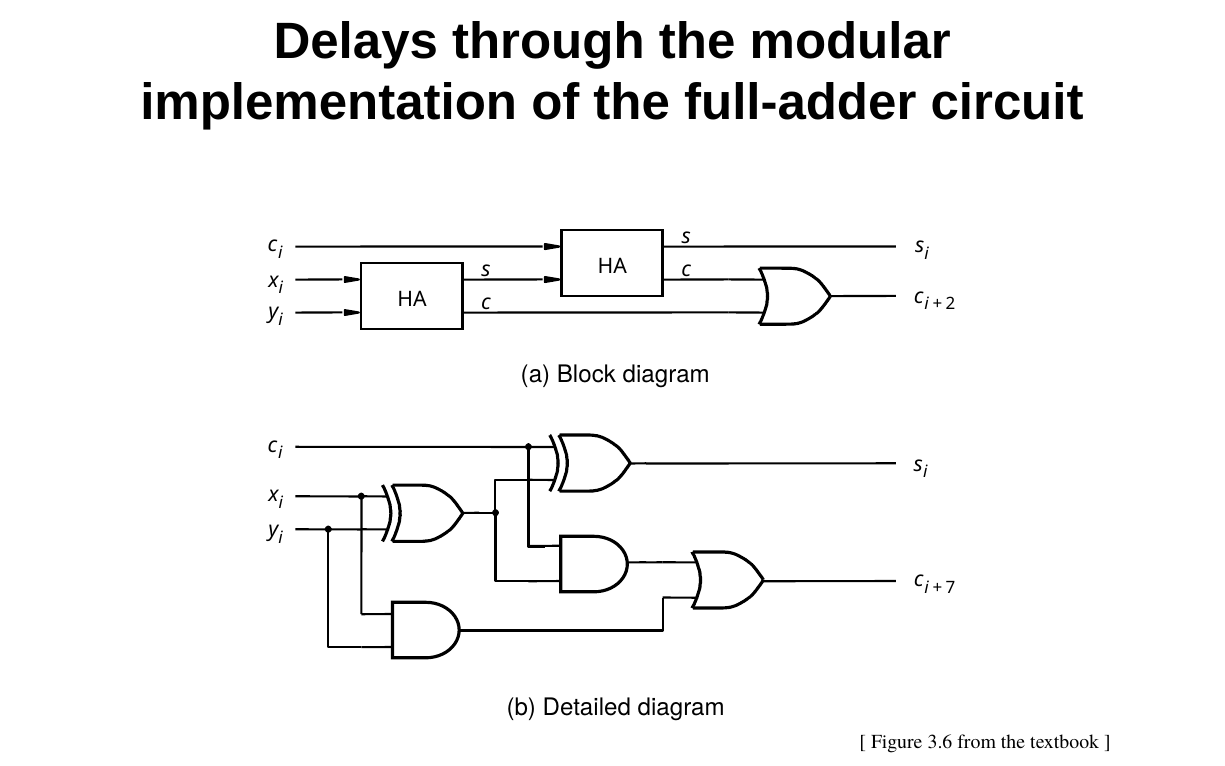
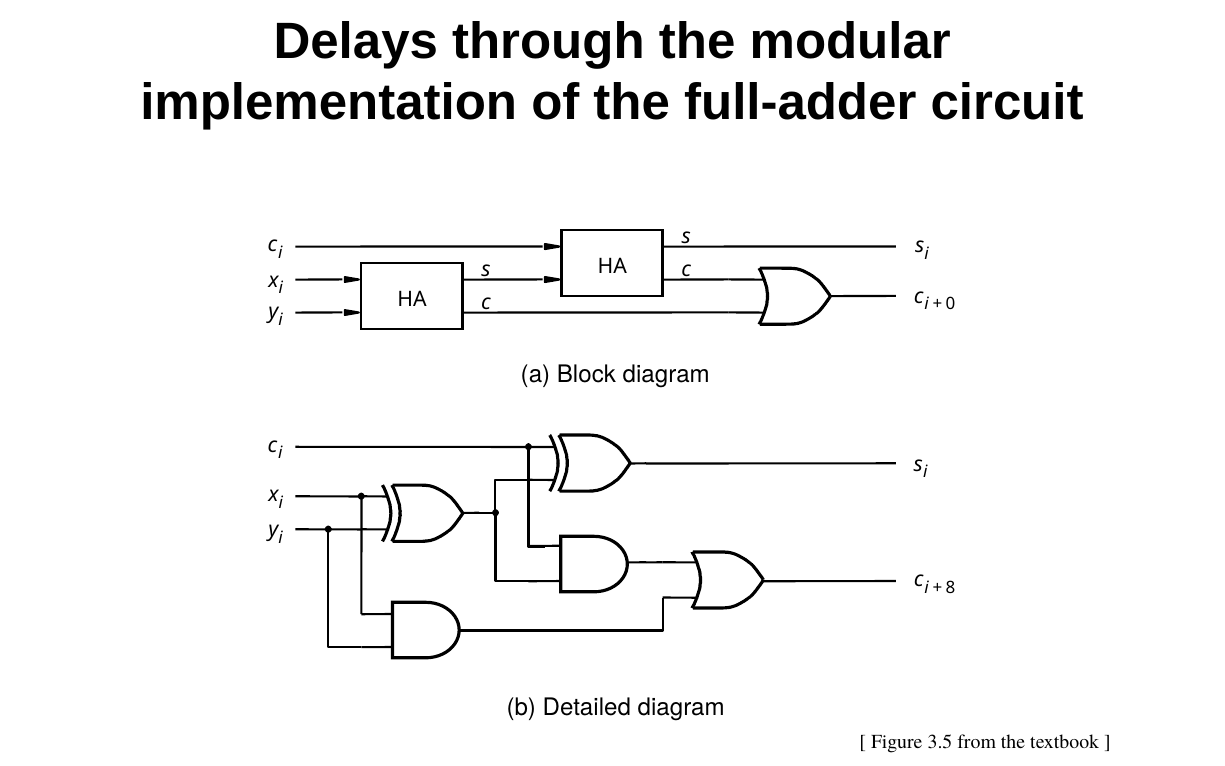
2: 2 -> 0 (950, 304)
7: 7 -> 8 (950, 588)
3.6: 3.6 -> 3.5 (940, 741)
